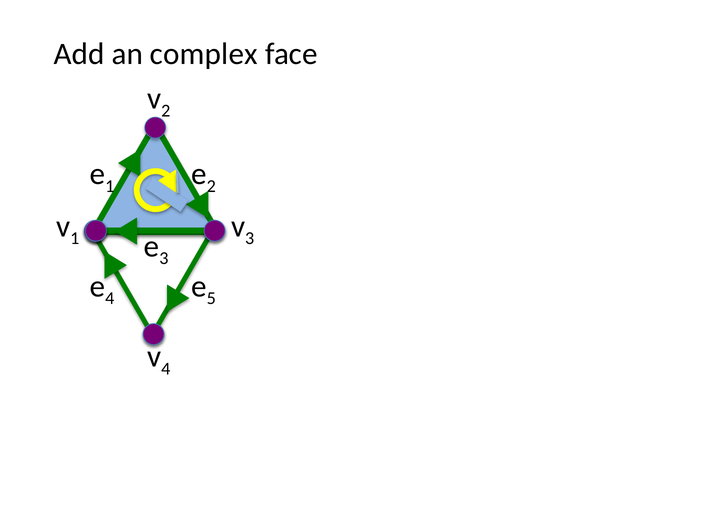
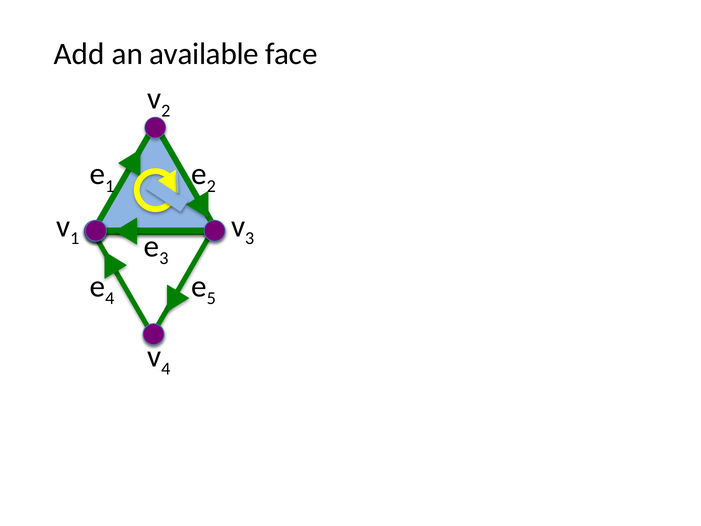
complex: complex -> available (204, 54)
